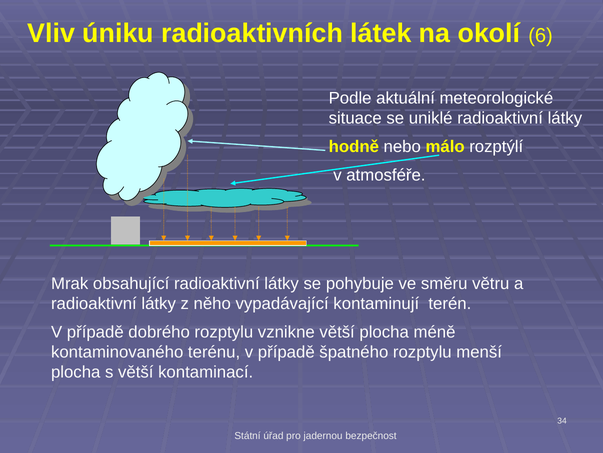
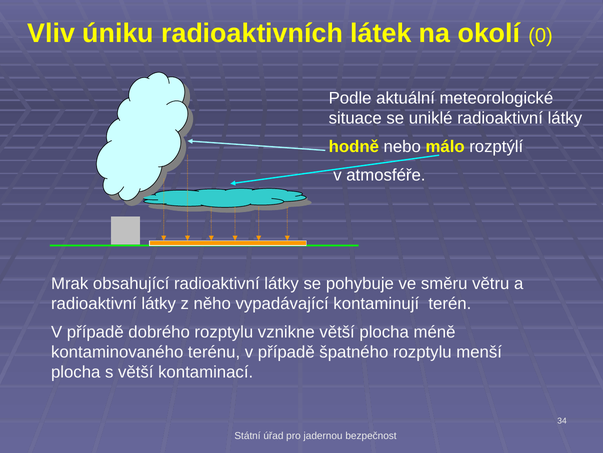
6: 6 -> 0 (541, 36)
